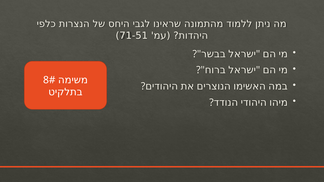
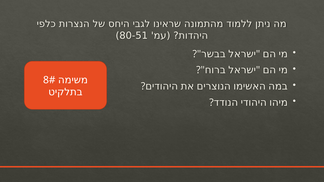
71-51: 71-51 -> 80-51 (134, 36)
